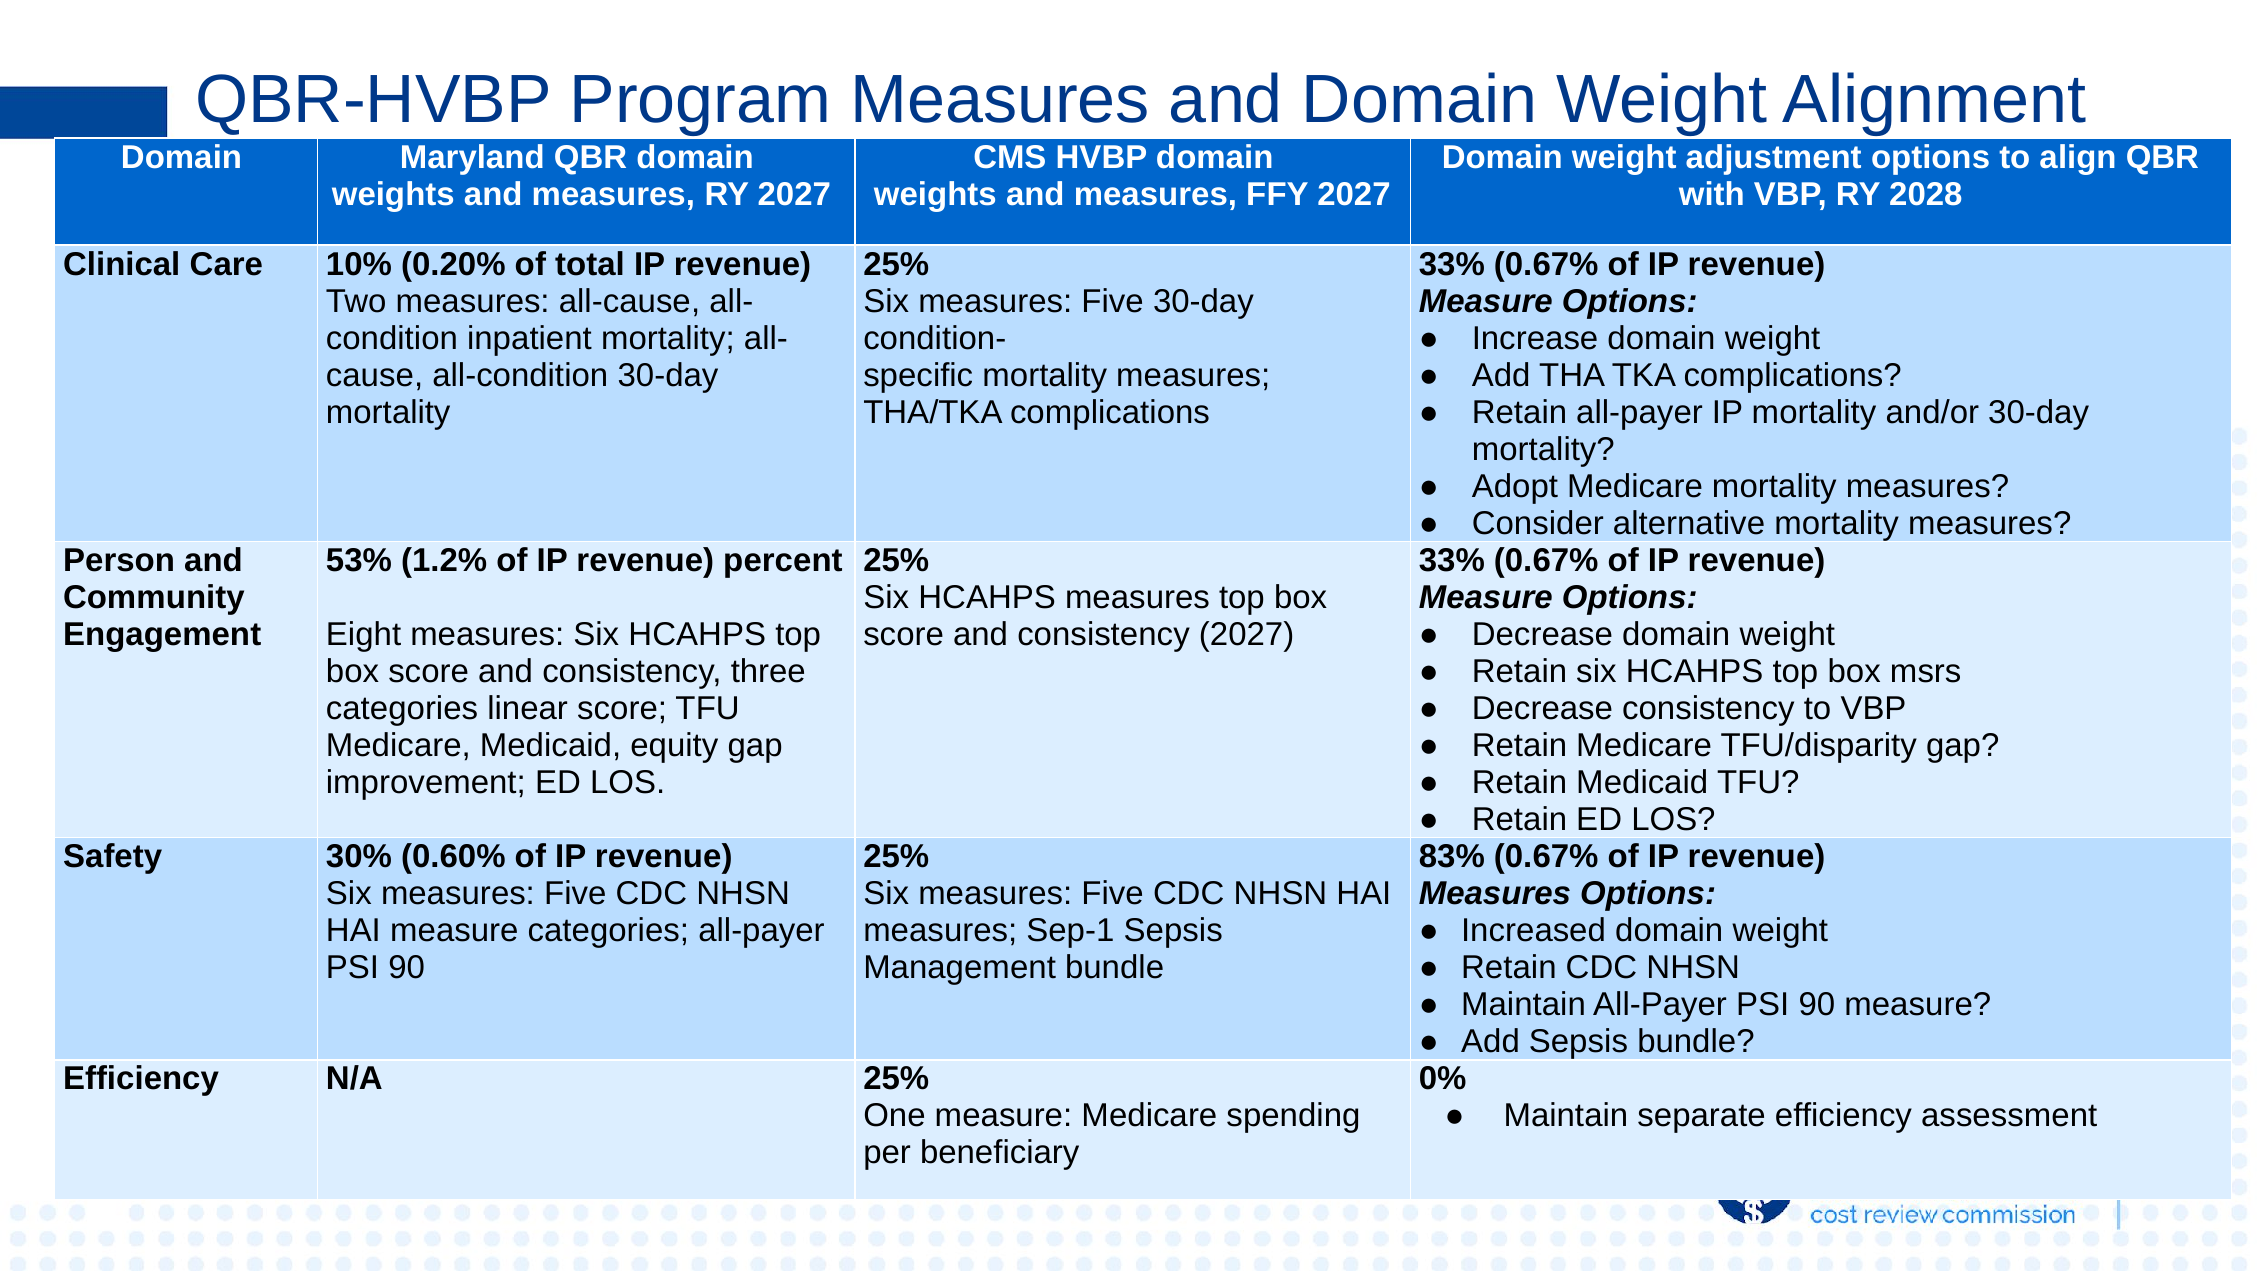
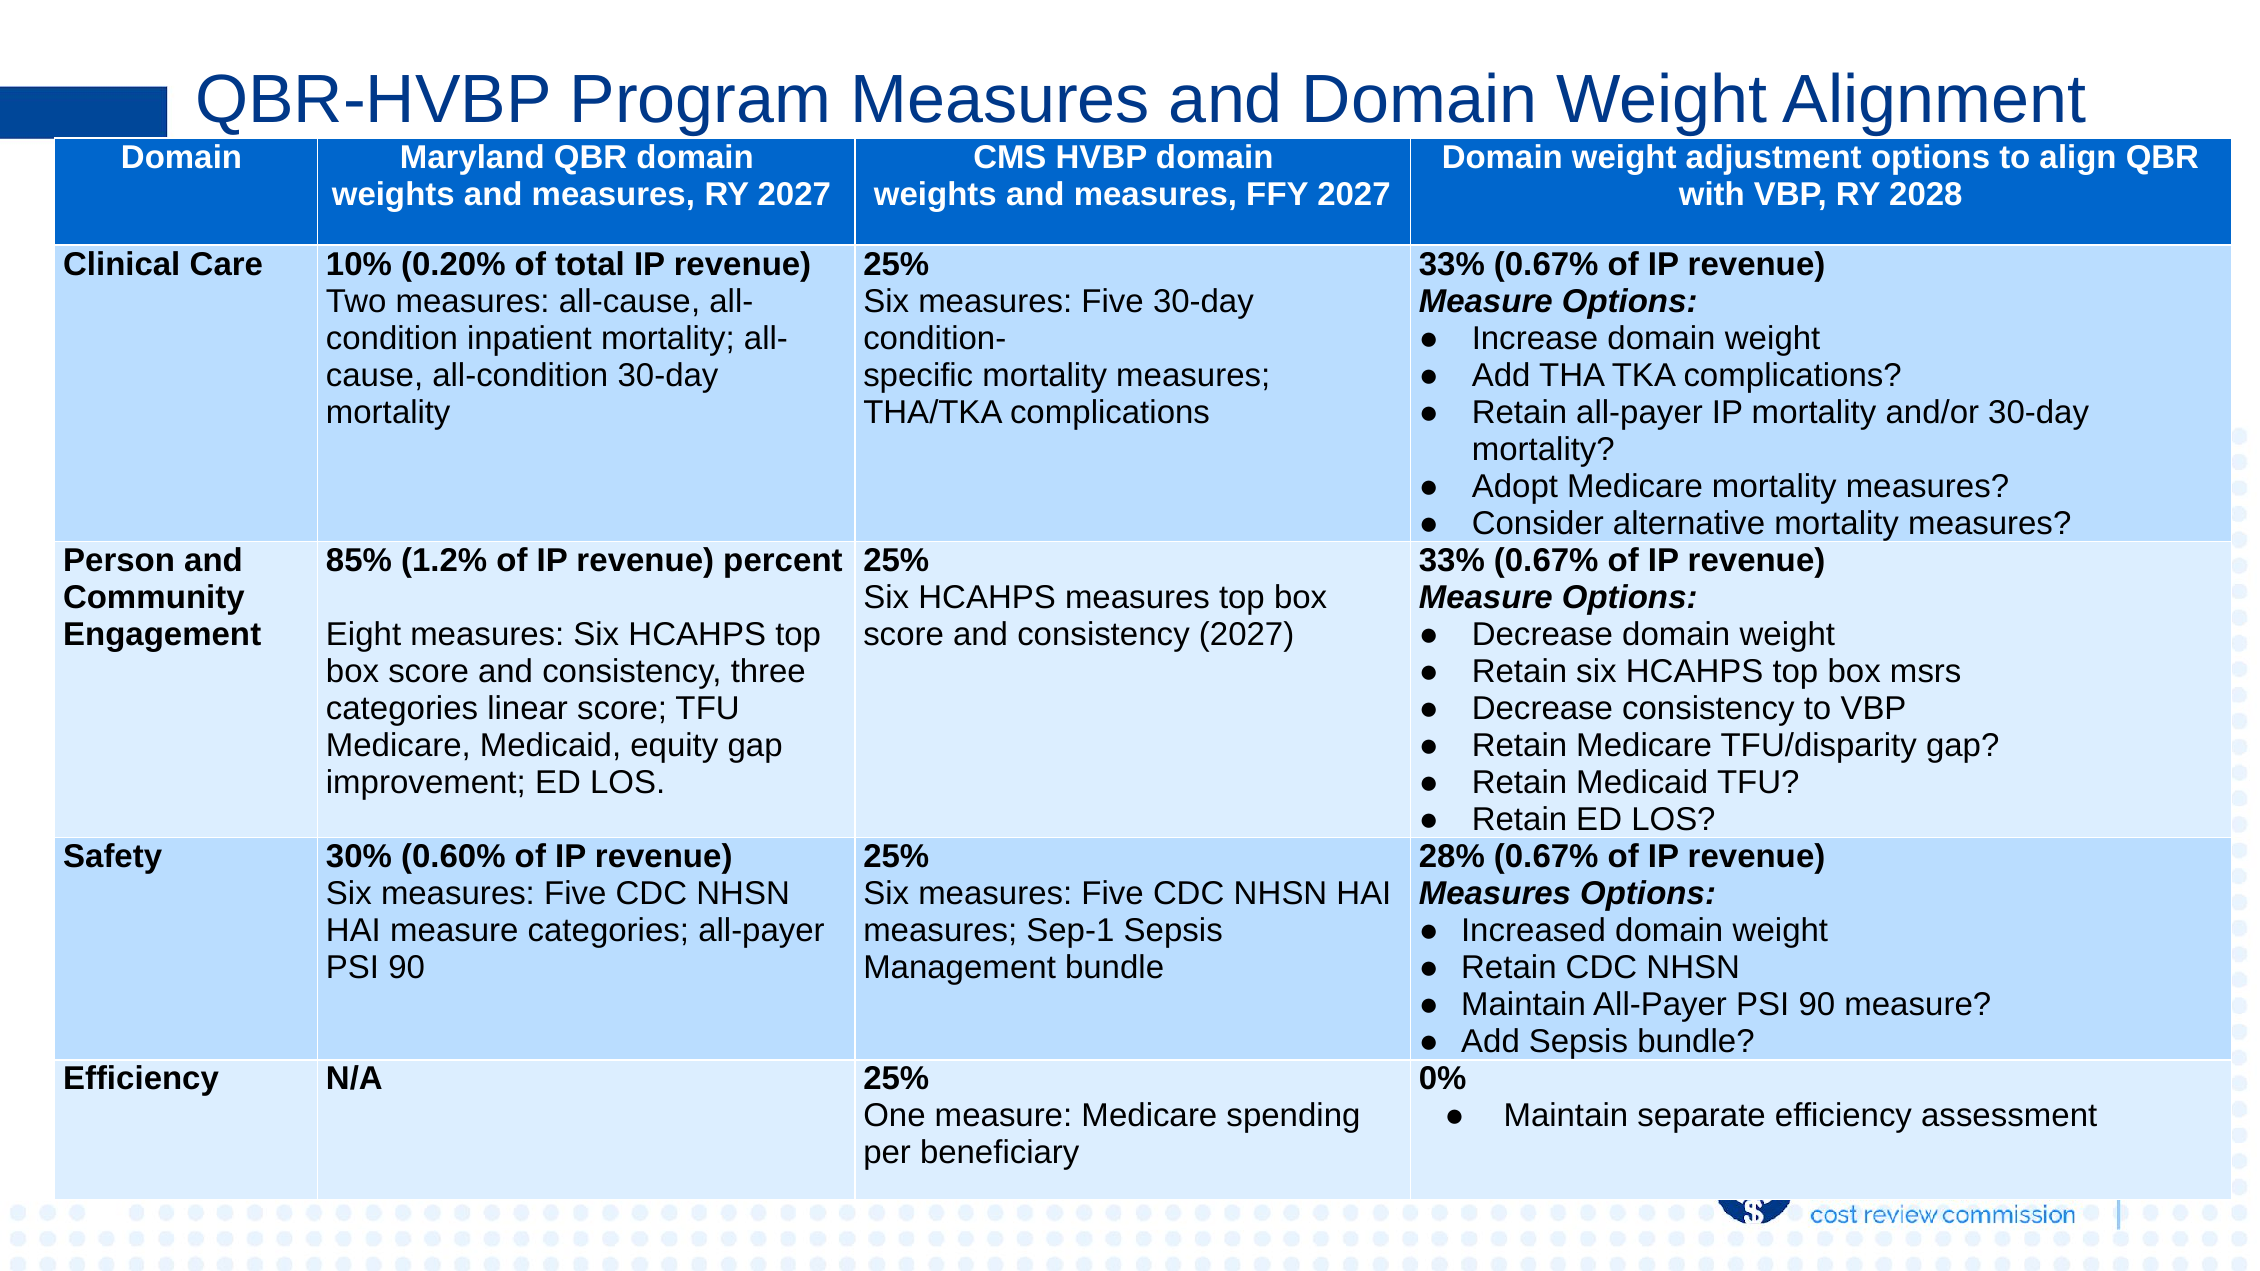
53%: 53% -> 85% (359, 561)
83%: 83% -> 28% (1452, 857)
